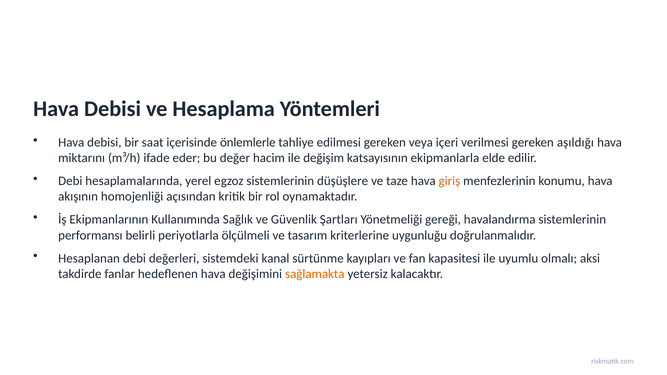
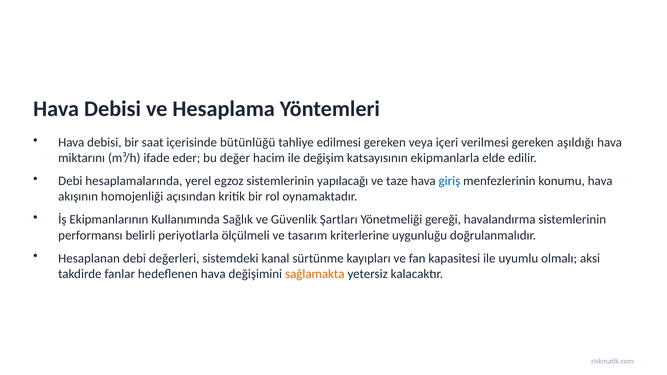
önlemlerle: önlemlerle -> bütünlüğü (248, 143)
düşüşlere: düşüşlere -> yapılacağı (343, 181)
giriş colour: orange -> blue (449, 181)
